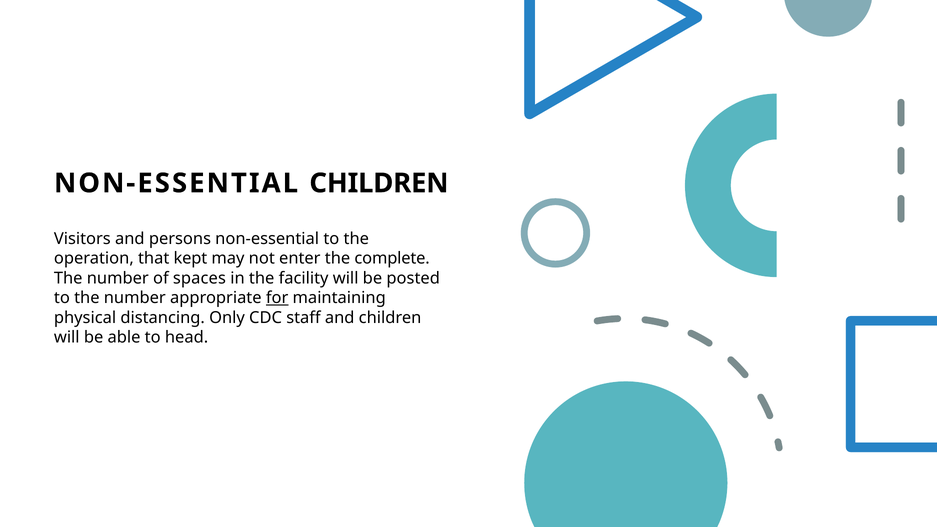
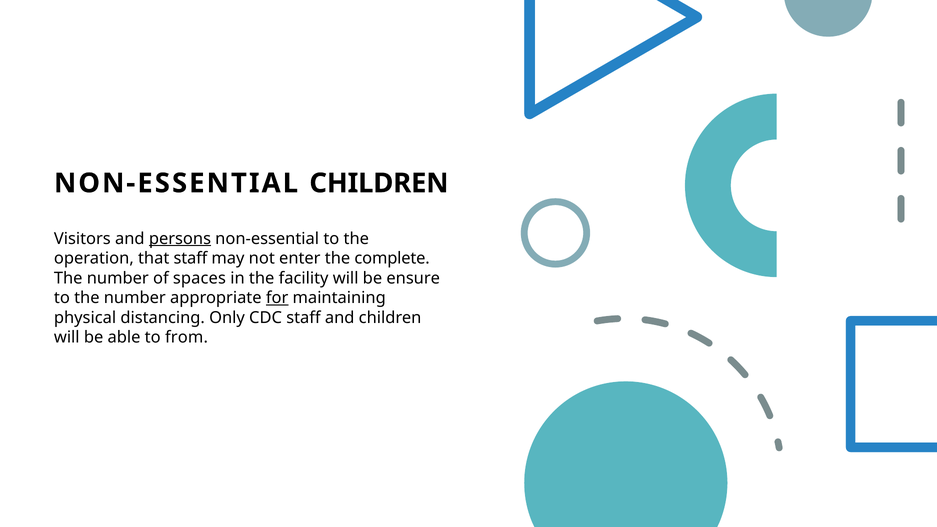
persons underline: none -> present (180, 239)
that kept: kept -> staff (190, 258)
posted: posted -> ensure (413, 278)
head: head -> from (186, 337)
